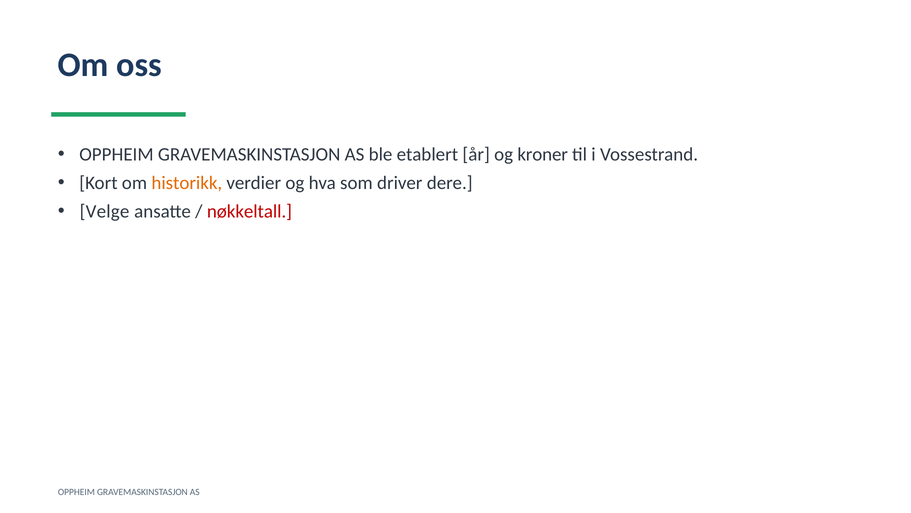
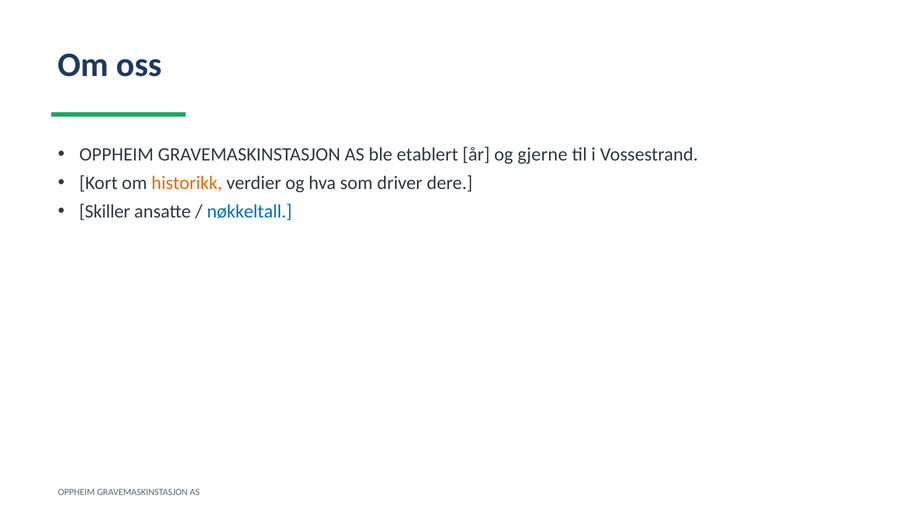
kroner: kroner -> gjerne (543, 154)
Velge: Velge -> Skiller (105, 211)
nøkkeltall colour: red -> blue (249, 211)
